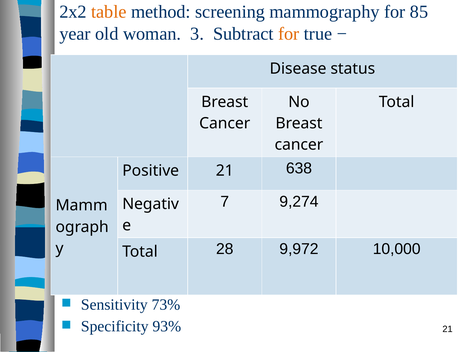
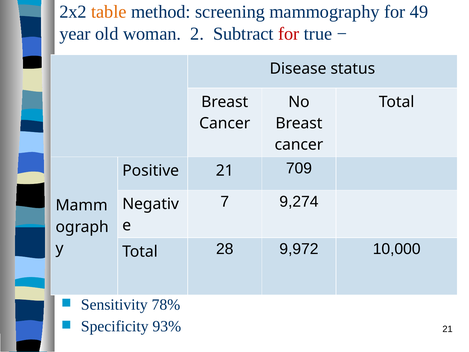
85: 85 -> 49 (419, 12)
3: 3 -> 2 (197, 34)
for colour: orange -> red (289, 34)
638: 638 -> 709 (299, 168)
73%: 73% -> 78% (166, 304)
